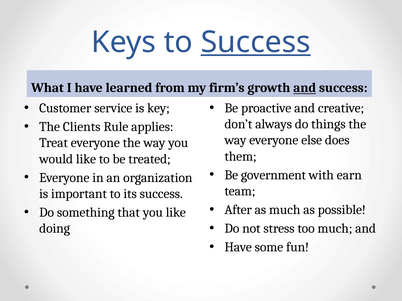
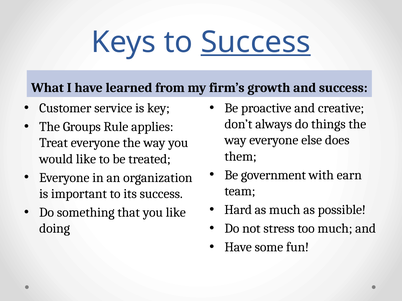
and underline: present -> none (305, 88)
Clients: Clients -> Groups (82, 127)
After: After -> Hard (238, 210)
